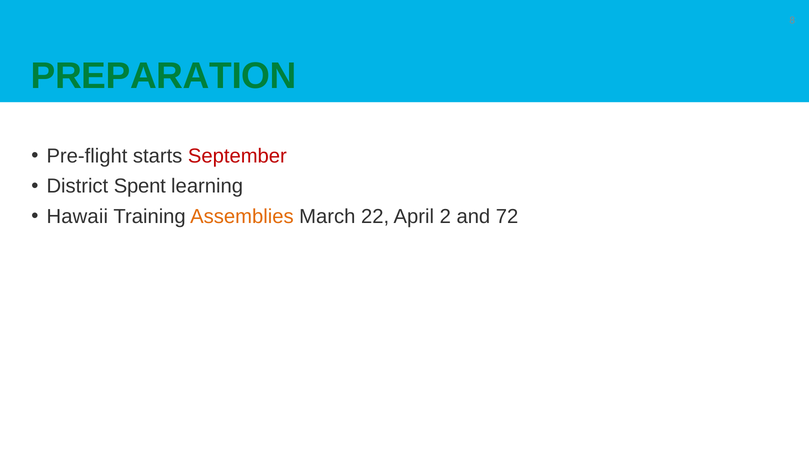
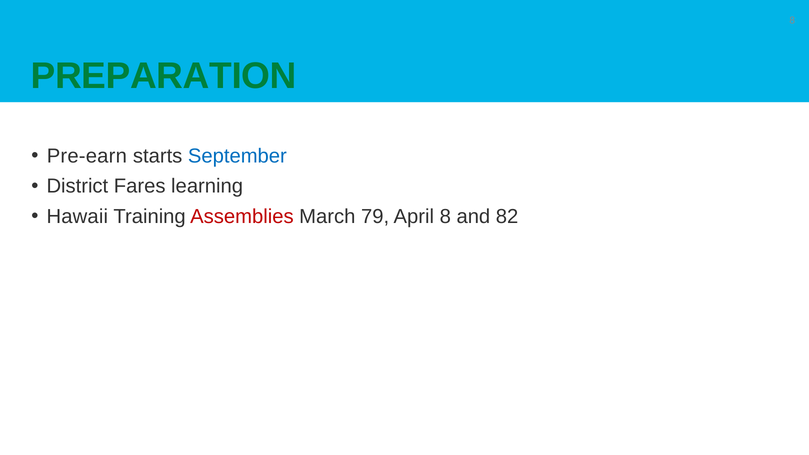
Pre-flight: Pre-flight -> Pre-earn (87, 156)
September colour: red -> blue (237, 156)
Spent: Spent -> Fares (140, 186)
Assemblies colour: orange -> red (242, 217)
22: 22 -> 79 (375, 217)
April 2: 2 -> 8 (445, 217)
72: 72 -> 82 (507, 217)
